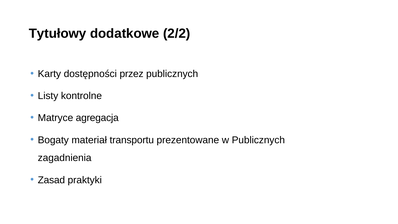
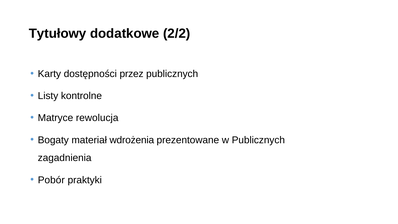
agregacja: agregacja -> rewolucja (97, 118)
transportu: transportu -> wdrożenia (132, 140)
Zasad: Zasad -> Pobór (51, 180)
